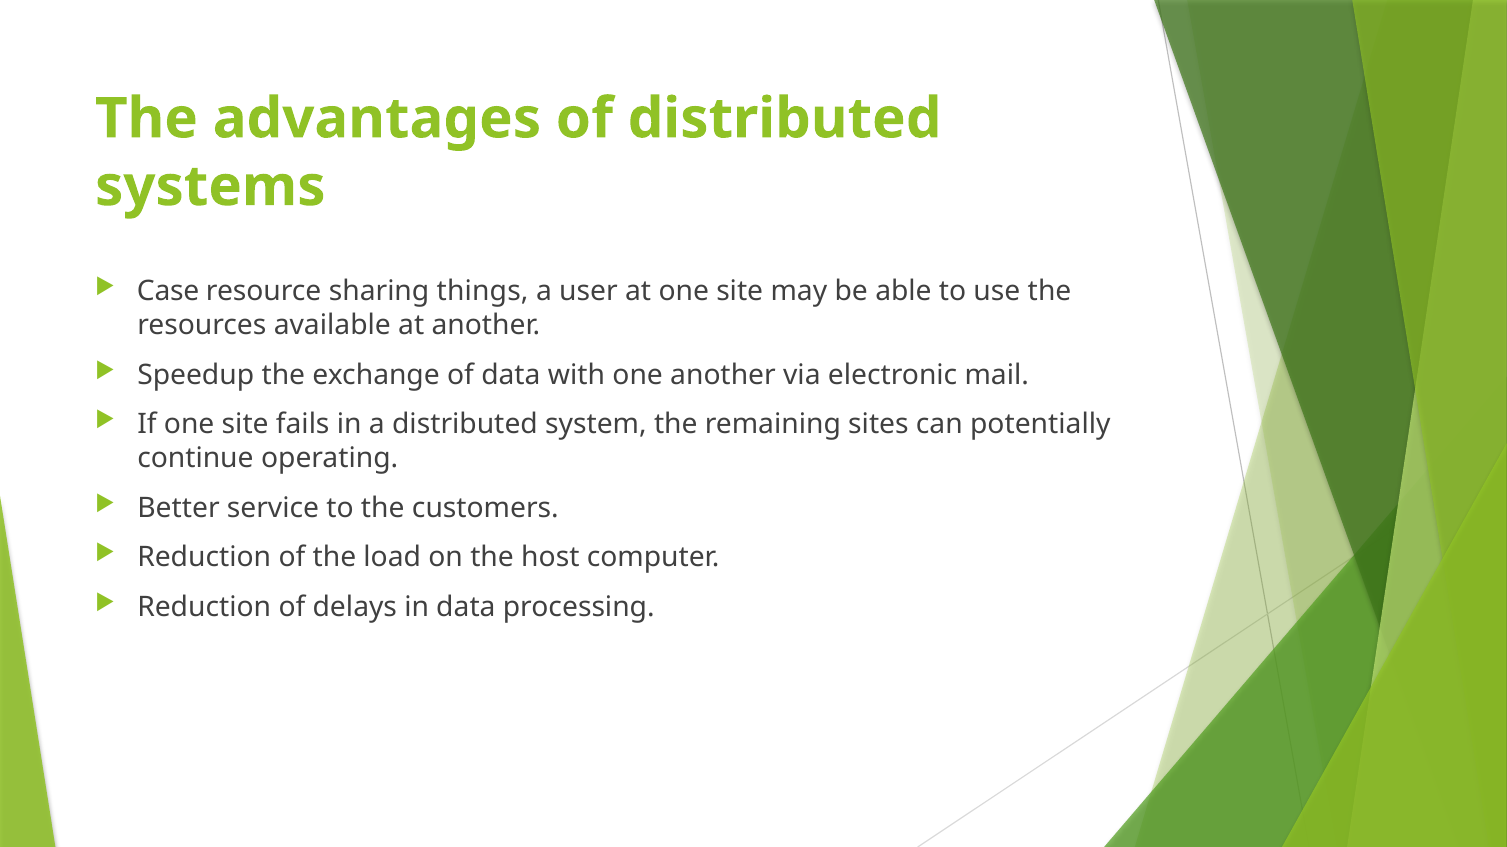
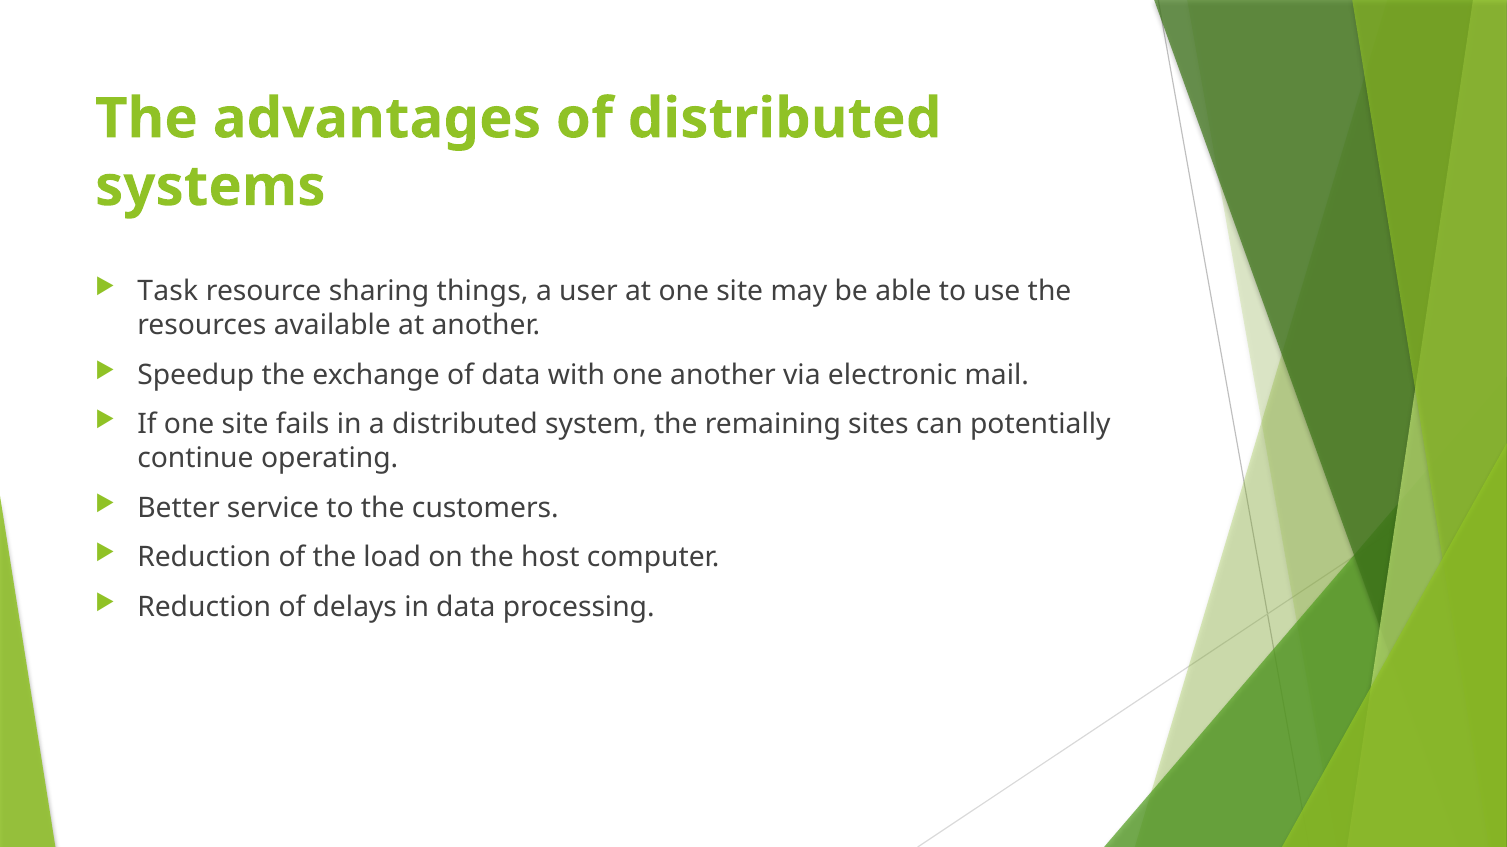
Case: Case -> Task (168, 292)
